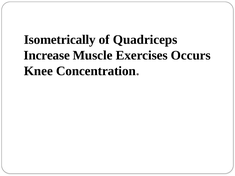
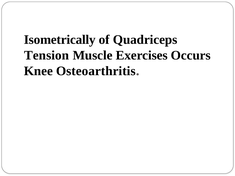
Increase: Increase -> Tension (47, 55)
Concentration: Concentration -> Osteoarthritis (96, 71)
